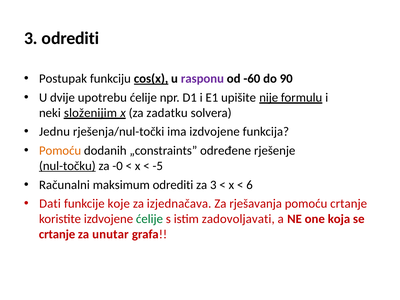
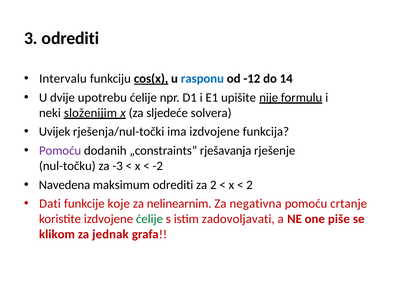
Postupak: Postupak -> Intervalu (63, 79)
rasponu colour: purple -> blue (202, 79)
-60: -60 -> -12 (252, 79)
90: 90 -> 14 (286, 79)
zadatku: zadatku -> sljedeće (167, 113)
Jednu: Jednu -> Uvijek (55, 132)
Pomoću colour: orange -> purple (60, 151)
određene: određene -> rješavanja (226, 151)
nul-točku underline: present -> none (67, 166)
-0: -0 -> -3 (118, 166)
-5: -5 -> -2 (158, 166)
Računalni: Računalni -> Navedena (65, 185)
za 3: 3 -> 2 (213, 185)
6: 6 -> 2 (249, 185)
izjednačava: izjednačava -> nelinearnim (179, 204)
rješavanja: rješavanja -> negativna (256, 204)
koja: koja -> piše (339, 219)
crtanje: crtanje -> klikom (57, 234)
unutar: unutar -> jednak (110, 234)
